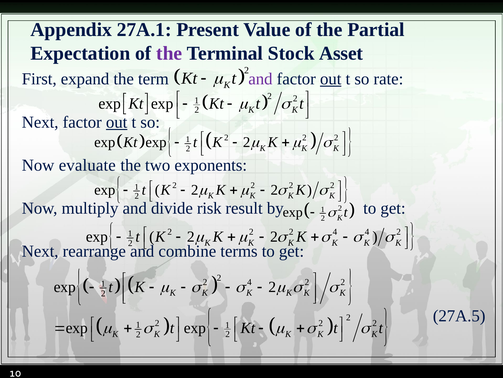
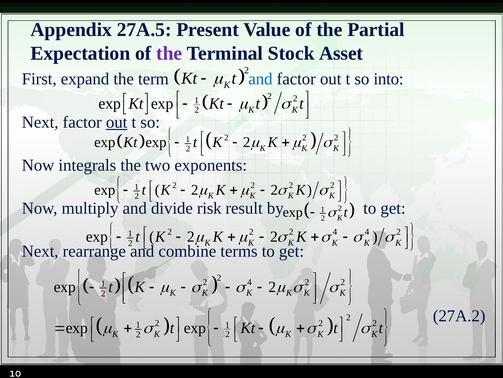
27A.1: 27A.1 -> 27A.5 (144, 30)
and colour: purple -> blue (260, 79)
out underline: present -> none (331, 79)
rate: rate -> into (389, 79)
evaluate: evaluate -> integrals (87, 165)
27A.5: 27A.5 -> 27A.2 (459, 315)
